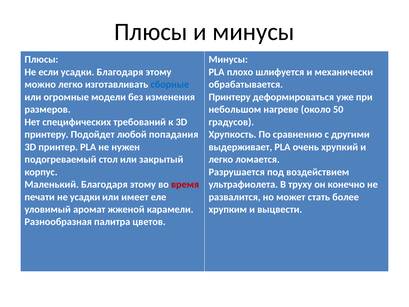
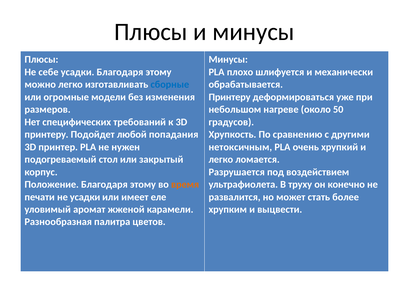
если: если -> себе (48, 72)
выдерживает: выдерживает -> нетоксичным (240, 147)
Маленький: Маленький -> Положение (52, 184)
время colour: red -> orange (185, 184)
